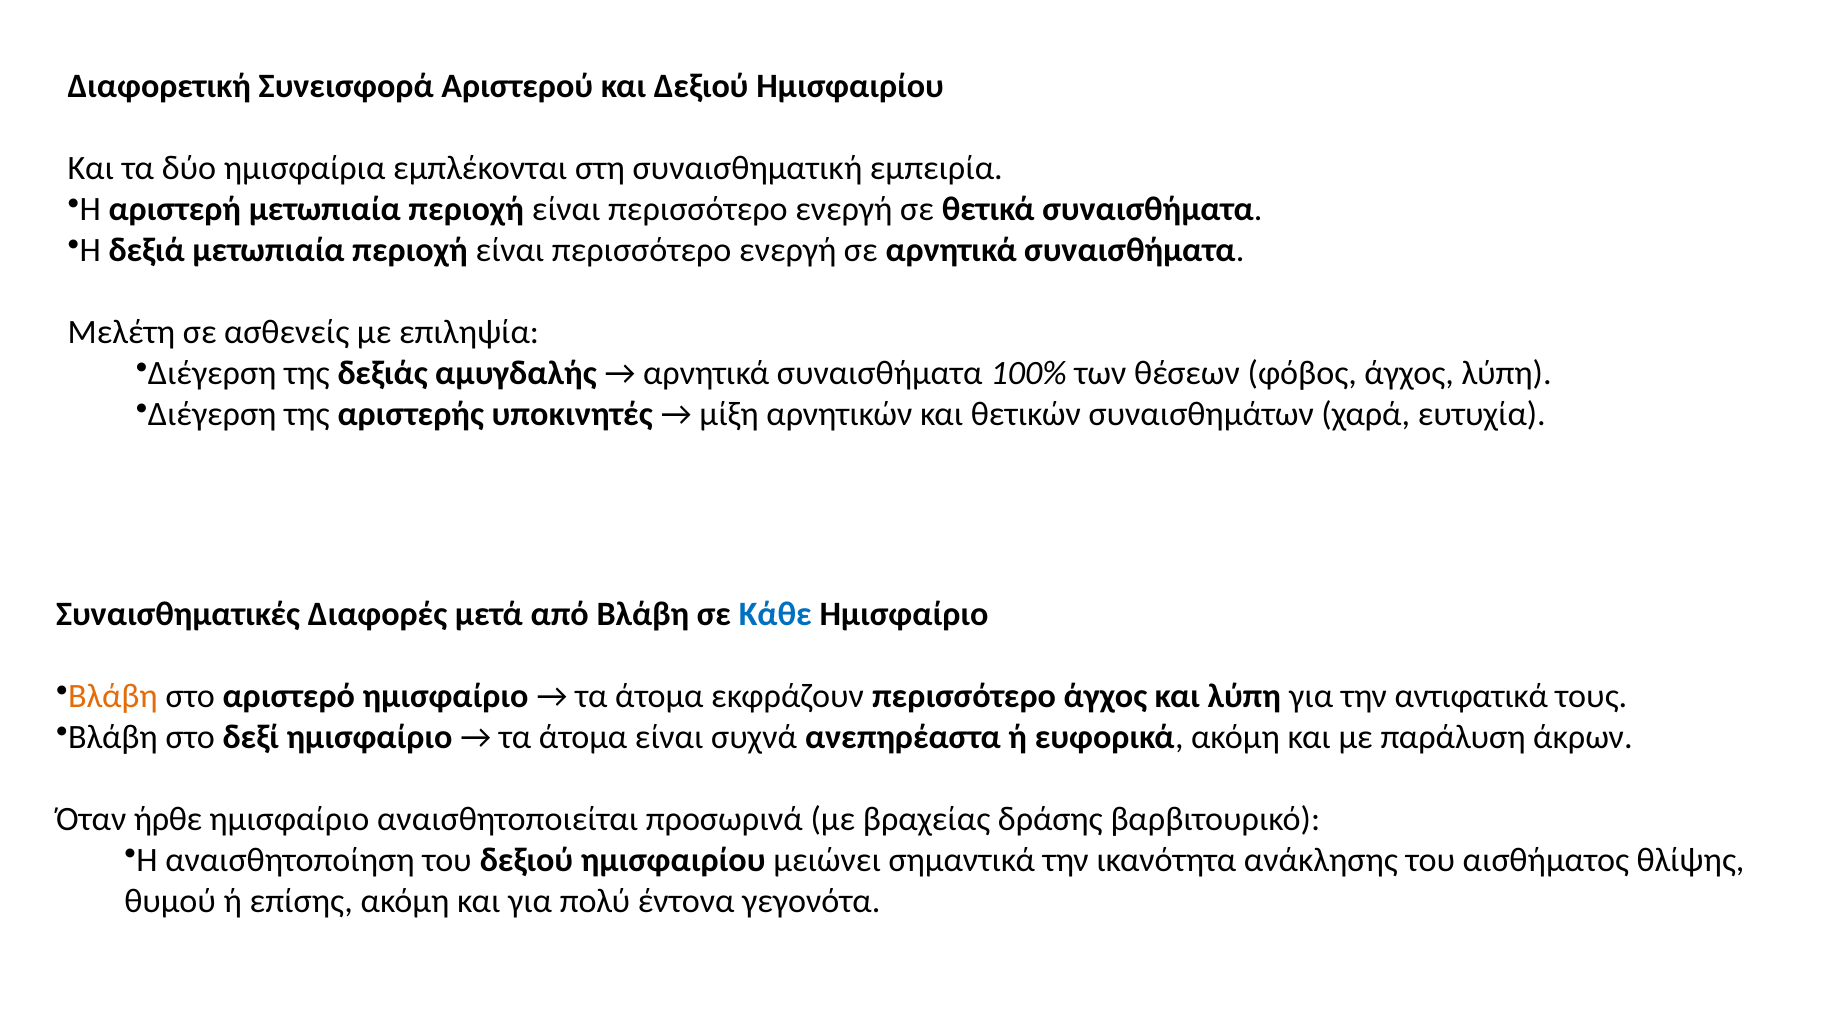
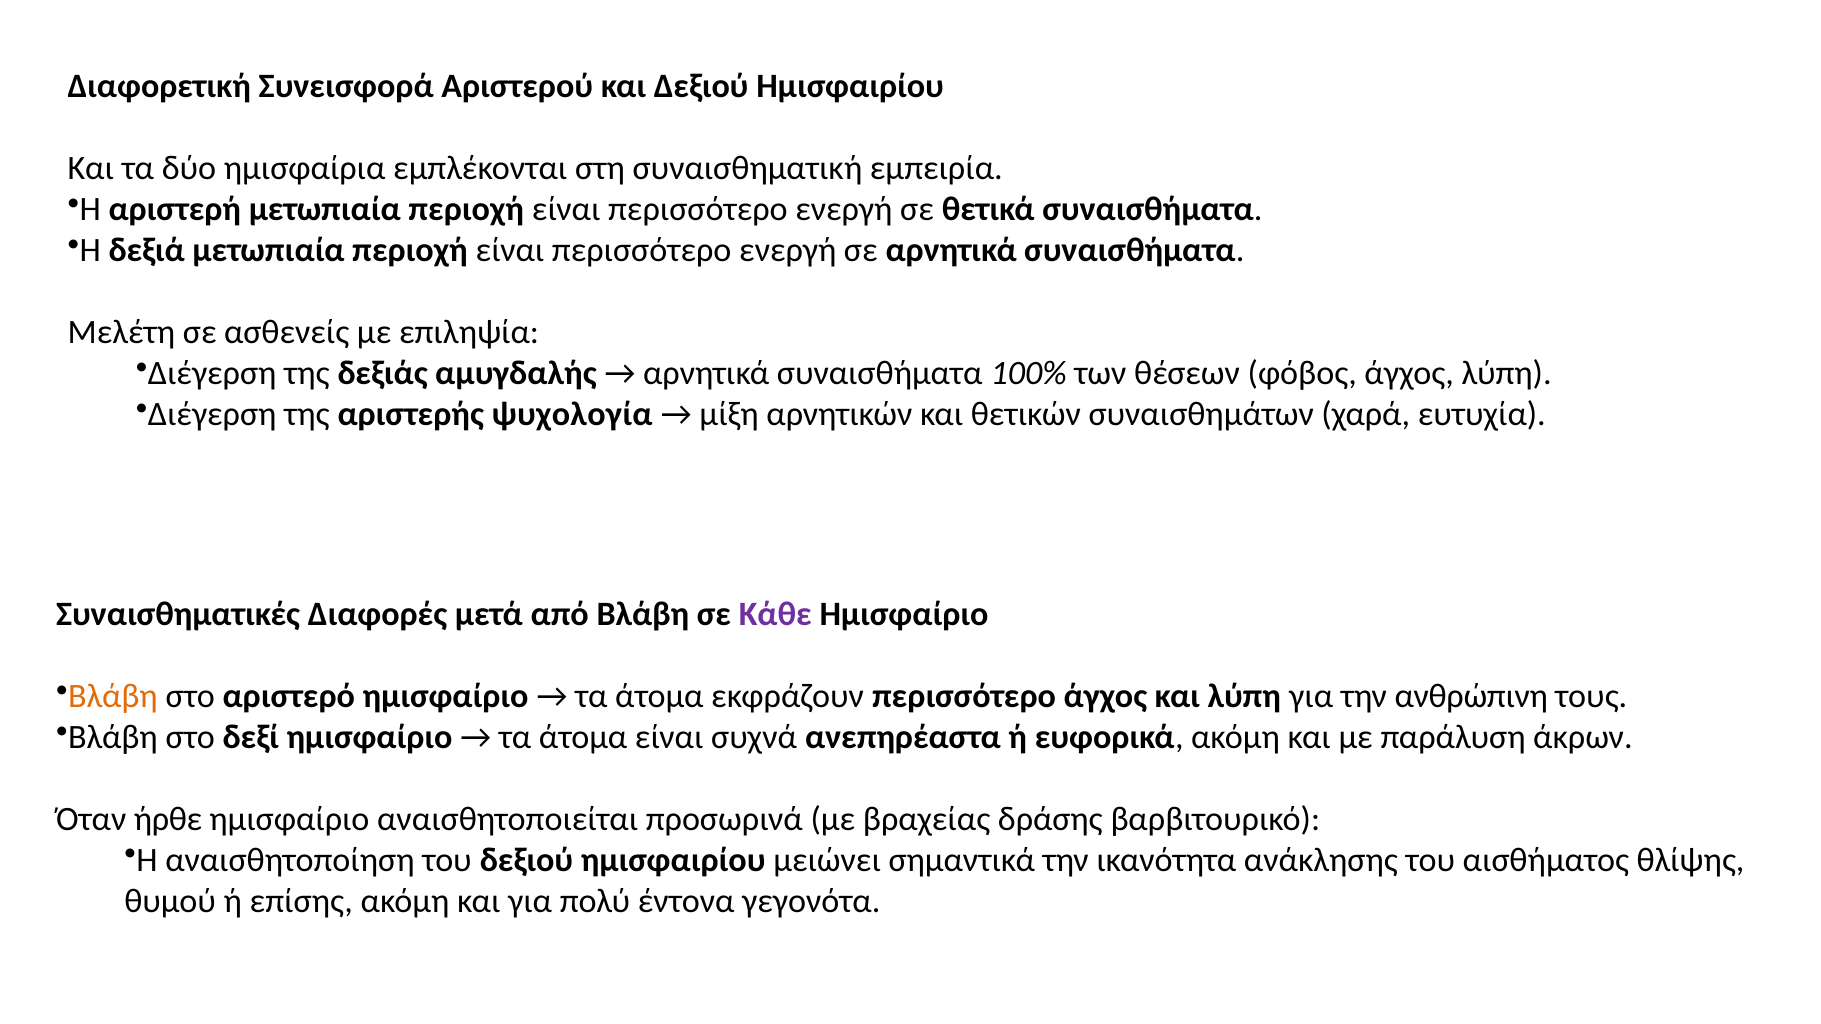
υποκινητές: υποκινητές -> ψυχολογία (572, 414)
Κάθε colour: blue -> purple (775, 615)
αντιφατικά: αντιφατικά -> ανθρώπινη (1471, 697)
